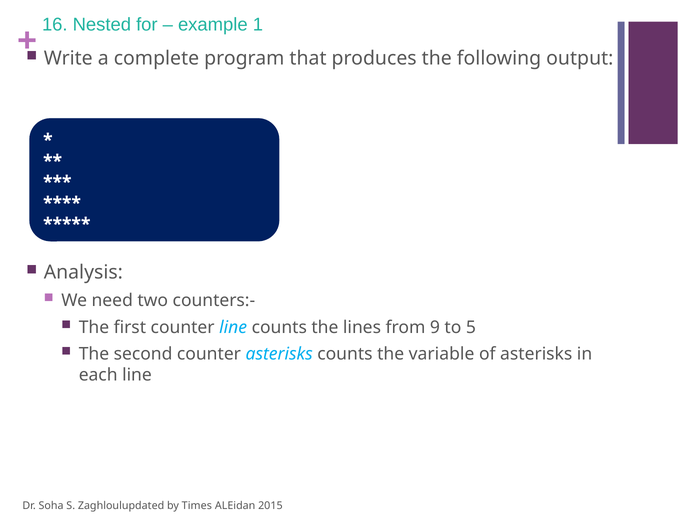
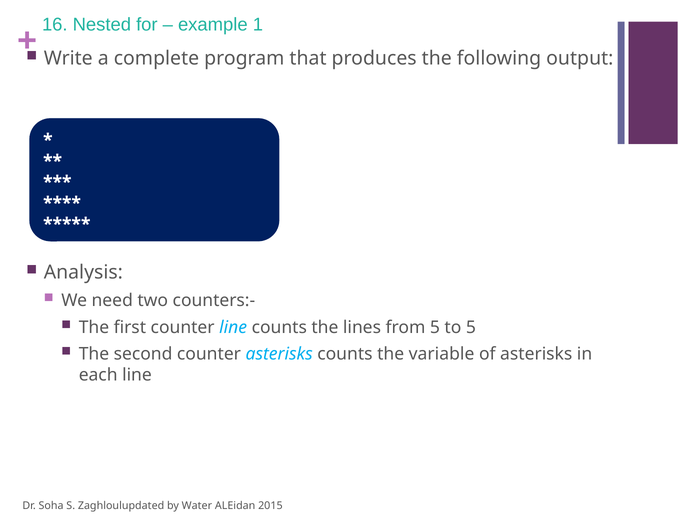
from 9: 9 -> 5 (435, 327)
Times: Times -> Water (197, 506)
